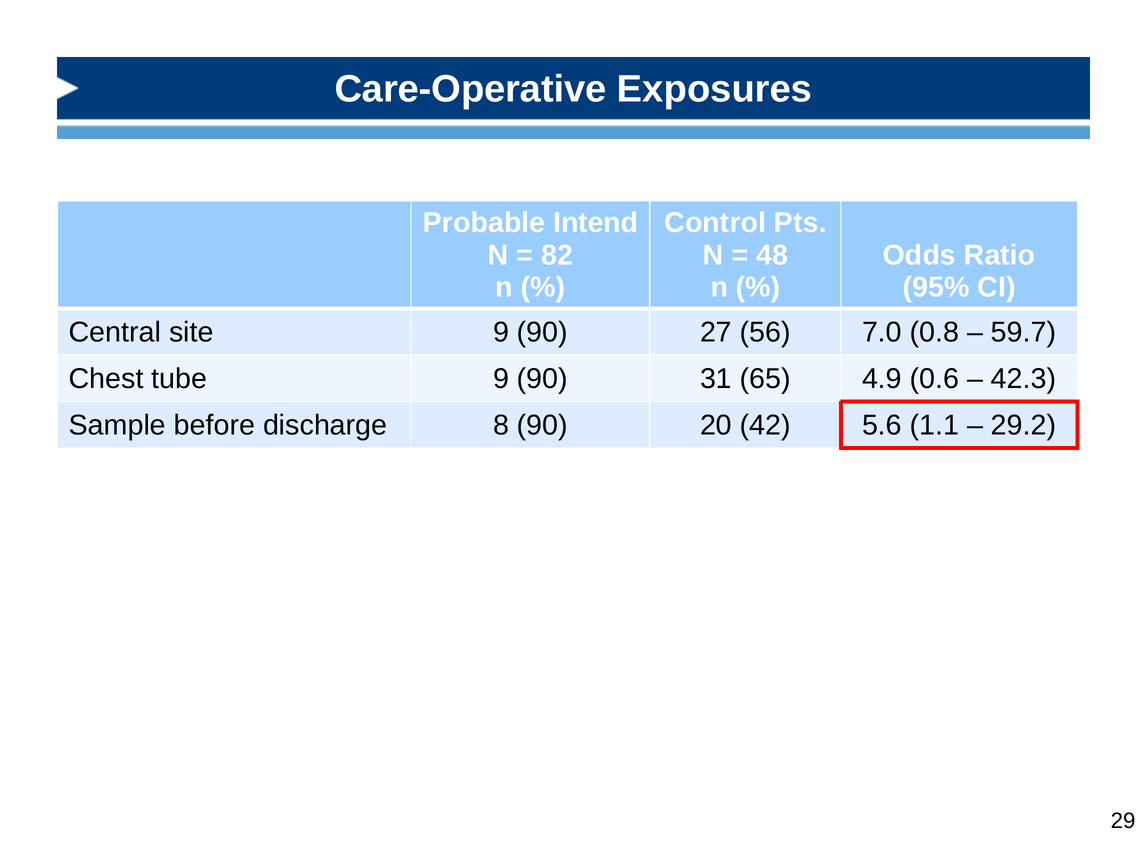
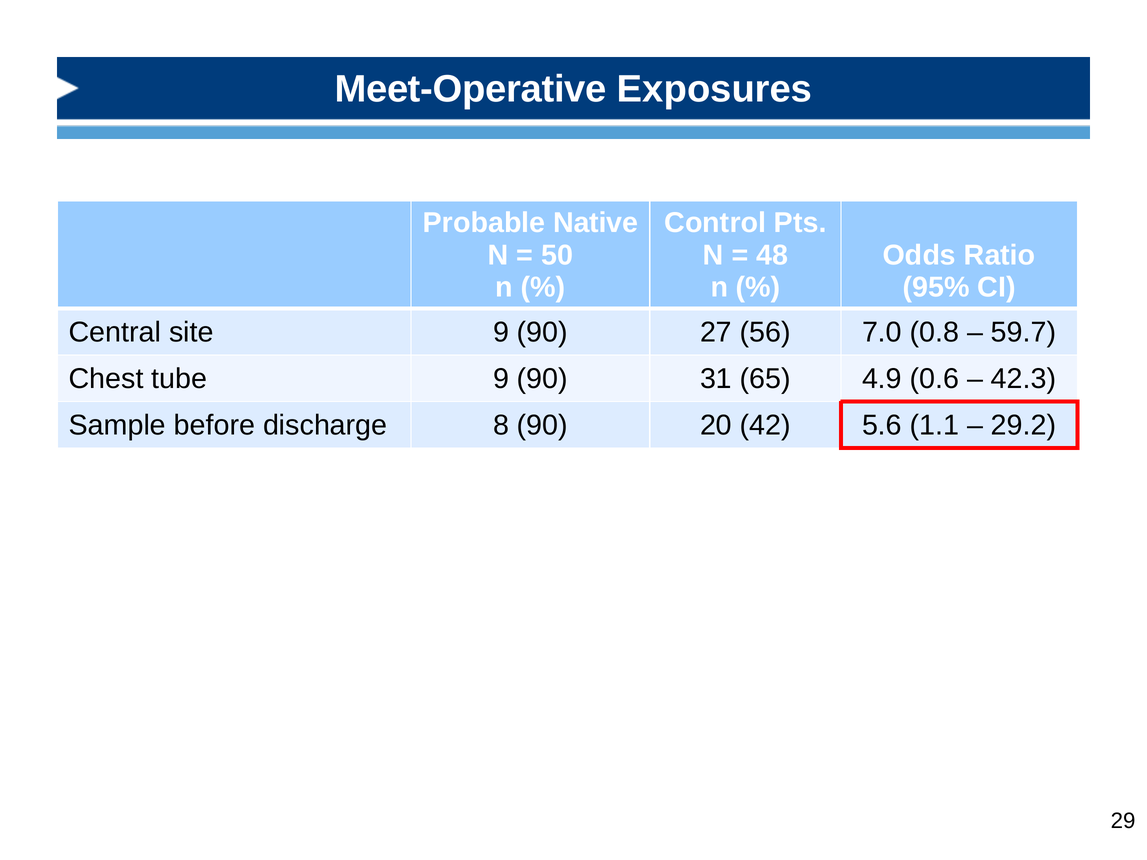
Care-Operative: Care-Operative -> Meet-Operative (471, 89)
Intend: Intend -> Native (596, 223)
82: 82 -> 50 (557, 255)
